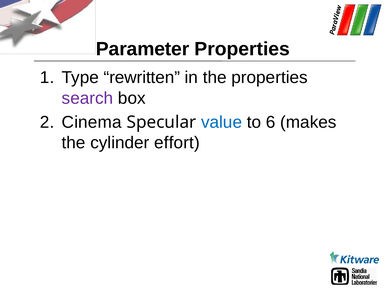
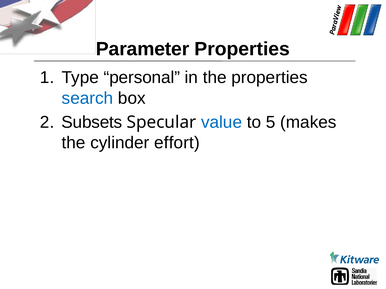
rewritten: rewritten -> personal (142, 78)
search colour: purple -> blue (87, 98)
Cinema: Cinema -> Subsets (92, 122)
6: 6 -> 5 (271, 122)
